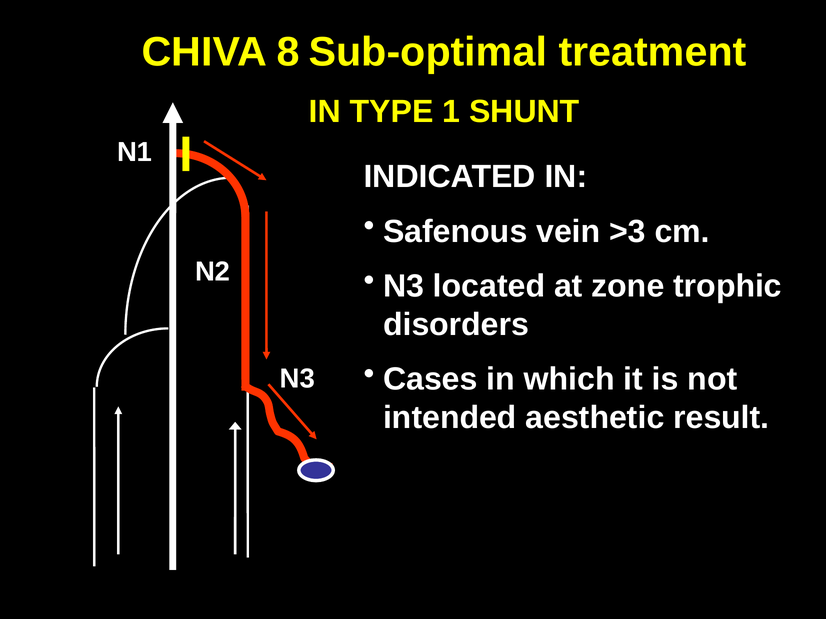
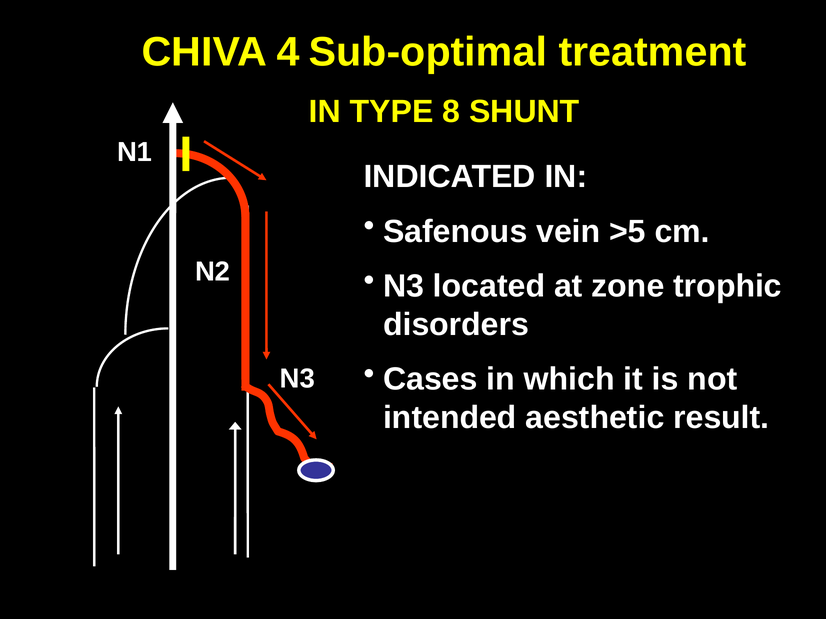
8: 8 -> 4 (288, 52)
1: 1 -> 8 (451, 112)
>3: >3 -> >5 (627, 232)
